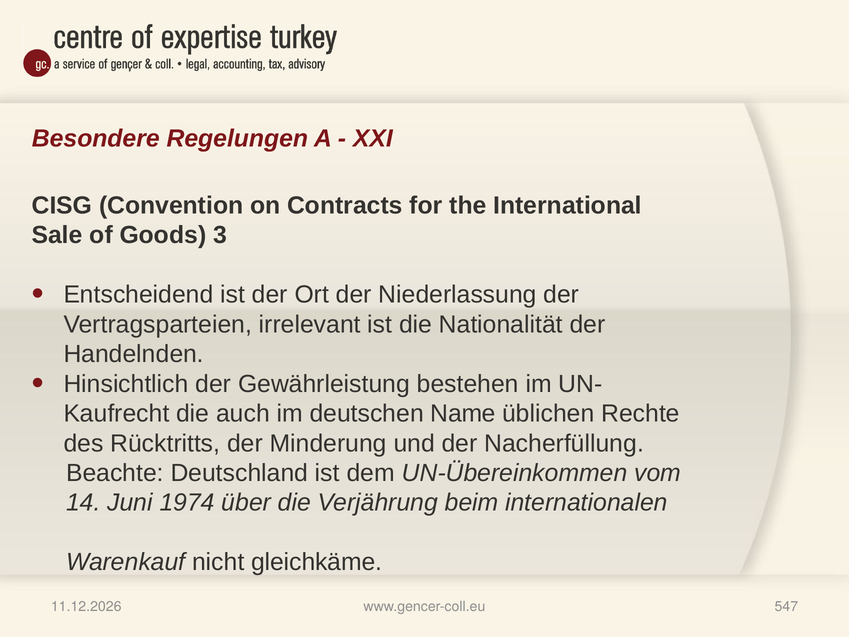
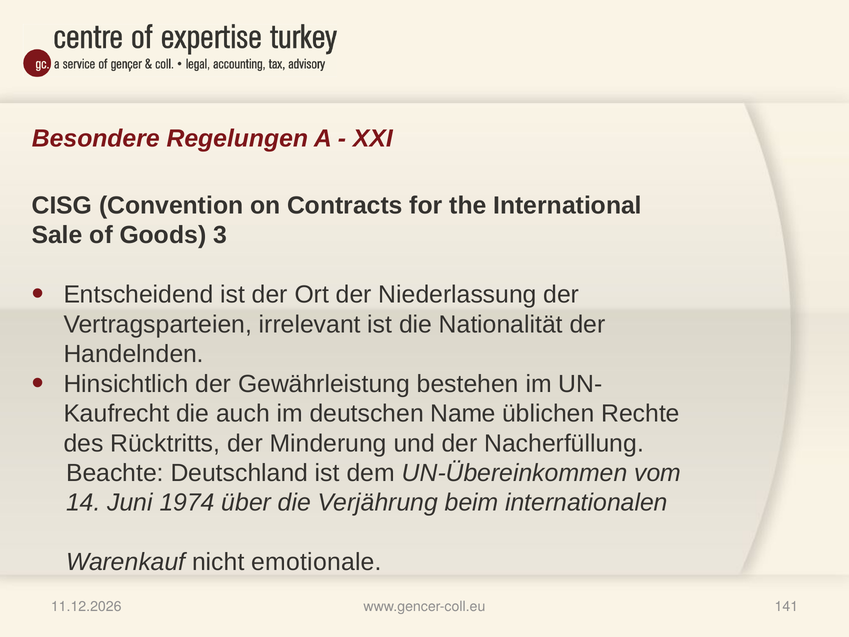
gleichkäme: gleichkäme -> emotionale (317, 562)
547: 547 -> 141 (786, 606)
